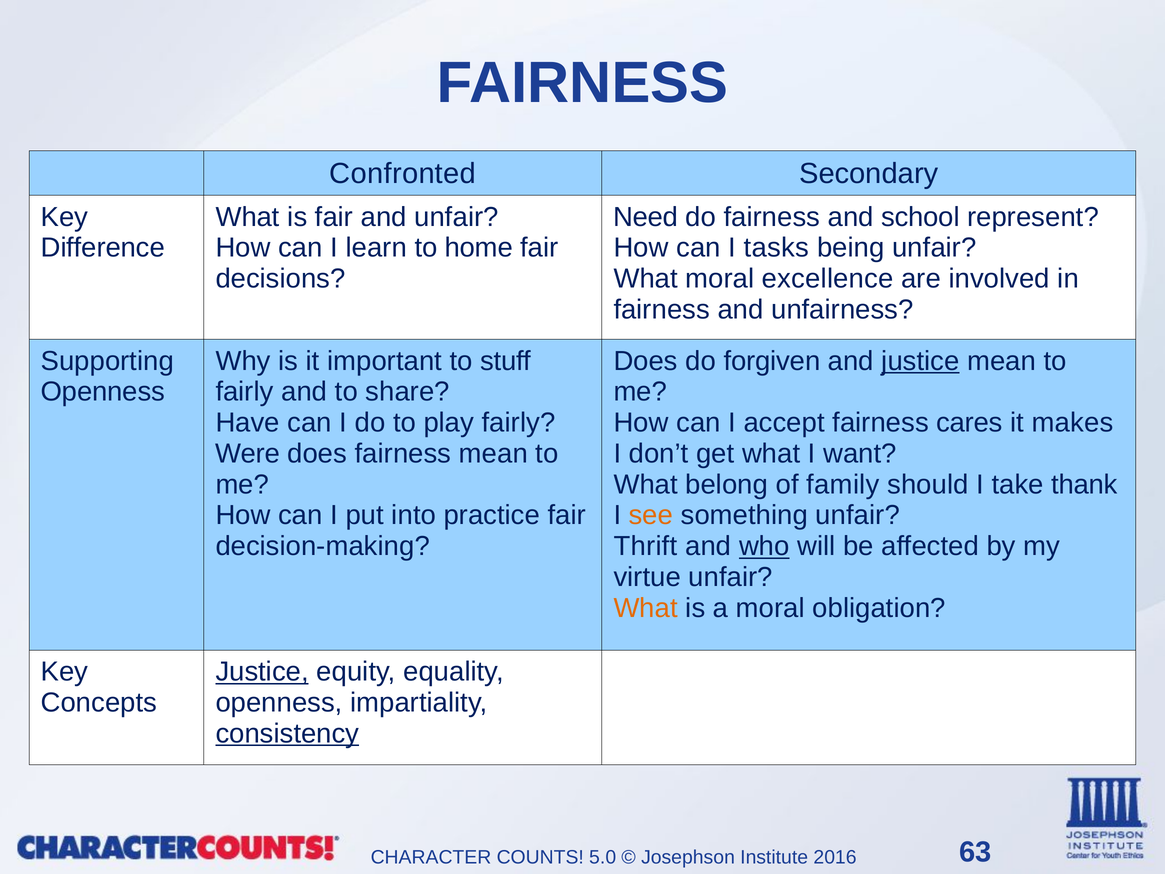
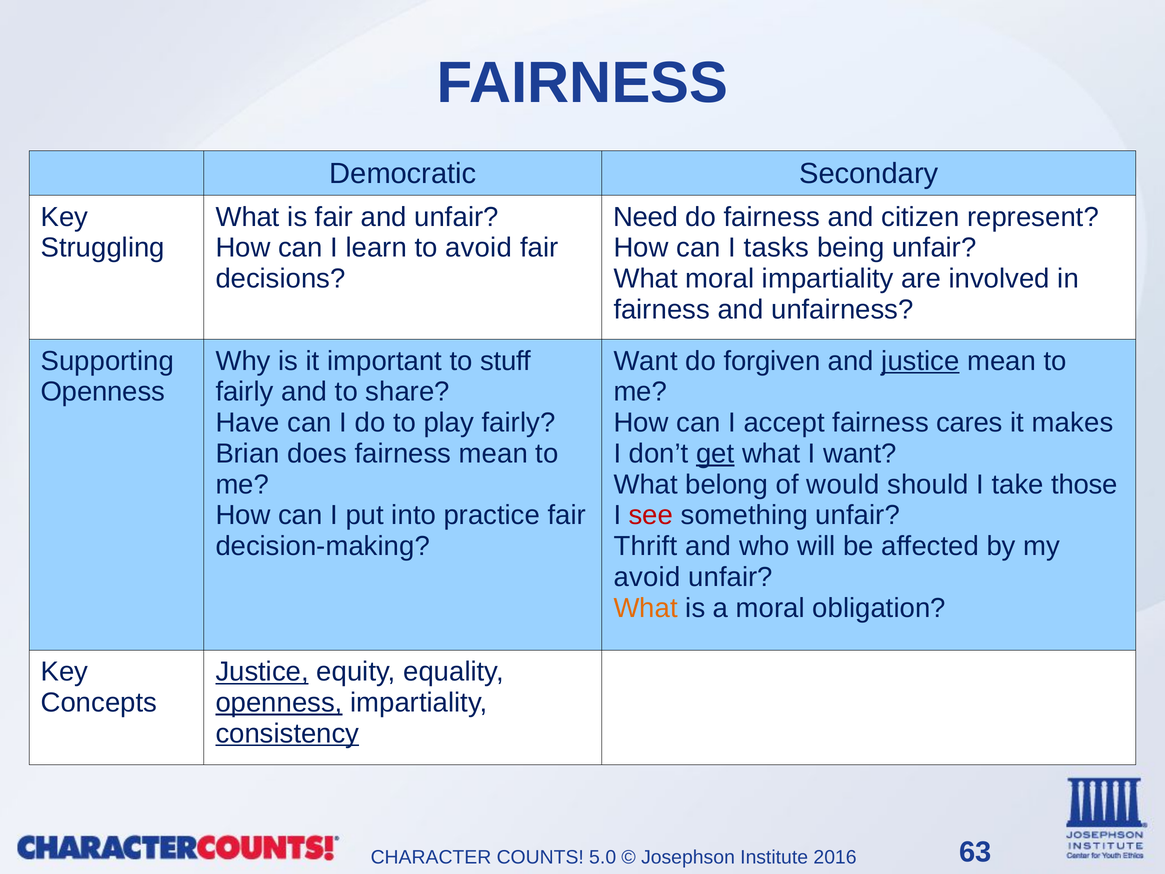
Confronted: Confronted -> Democratic (403, 173)
school: school -> citizen (920, 217)
Difference: Difference -> Struggling (103, 248)
to home: home -> avoid (479, 248)
moral excellence: excellence -> impartiality (828, 279)
Does: Does -> Want (646, 361)
Were: Were -> Brian (248, 454)
get underline: none -> present (715, 454)
family: family -> would (843, 484)
thank: thank -> those (1084, 484)
see colour: orange -> red (651, 515)
who underline: present -> none (764, 546)
virtue: virtue -> avoid (647, 577)
openness underline: none -> present (279, 702)
